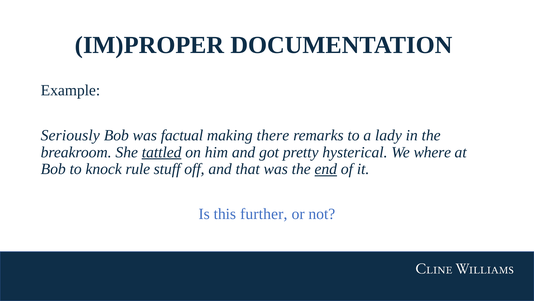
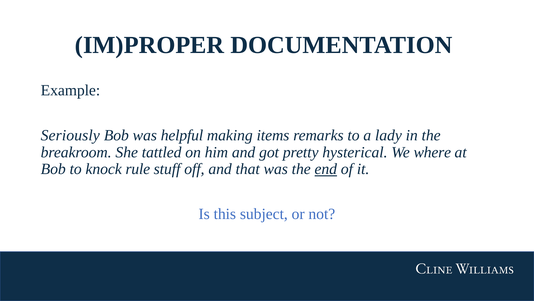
factual: factual -> helpful (182, 135)
there: there -> items (273, 135)
tattled underline: present -> none (162, 152)
further: further -> subject (264, 213)
